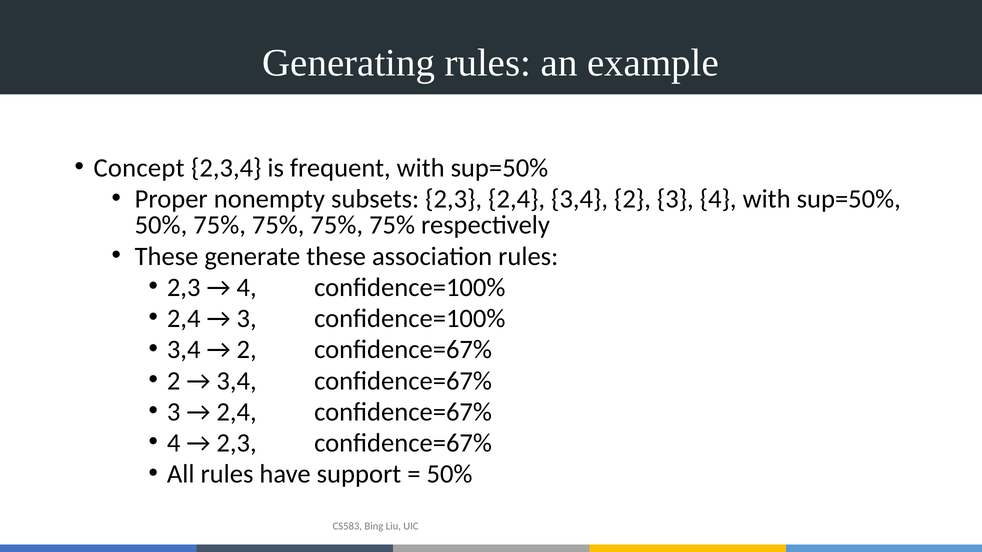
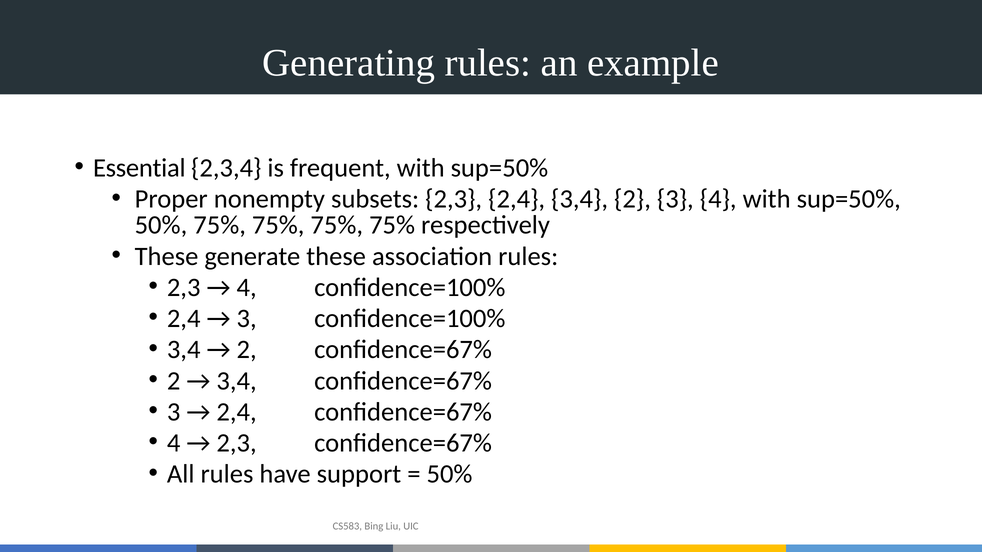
Concept: Concept -> Essential (139, 168)
